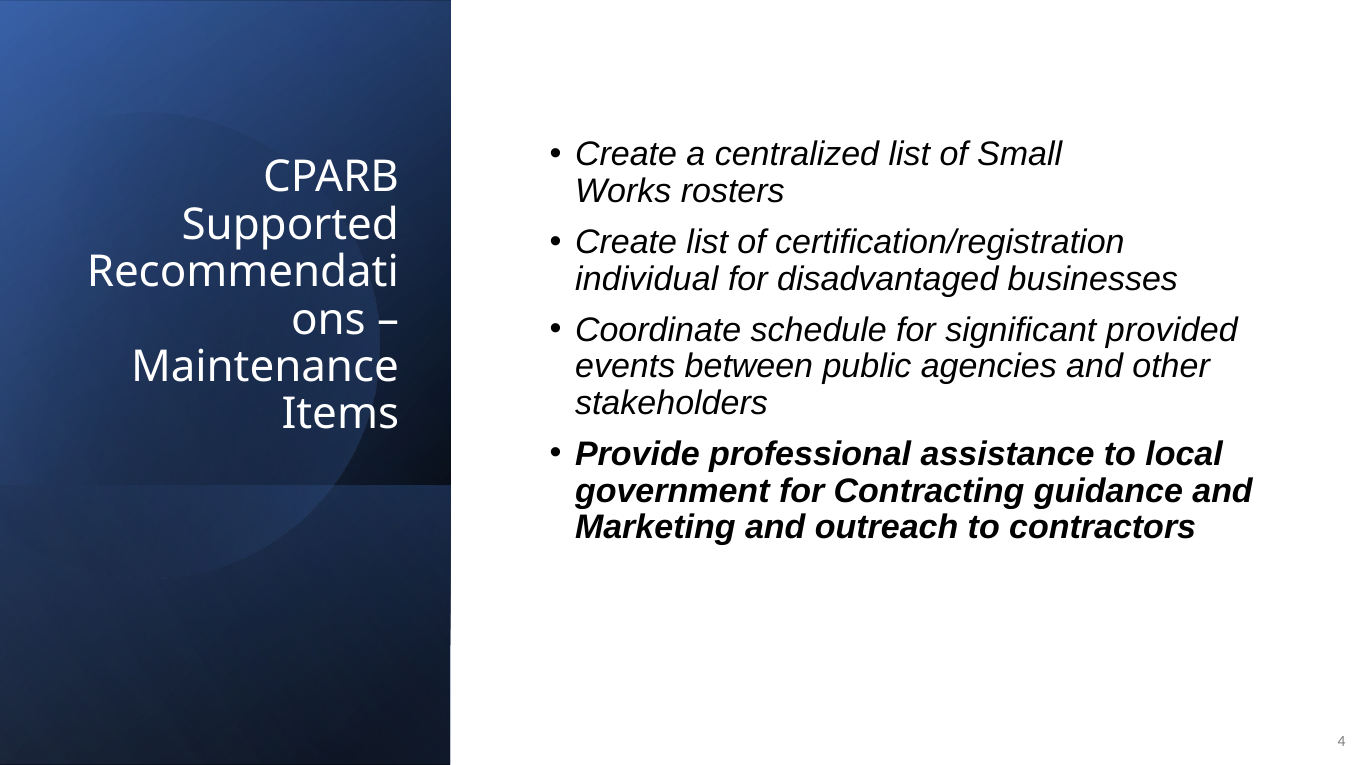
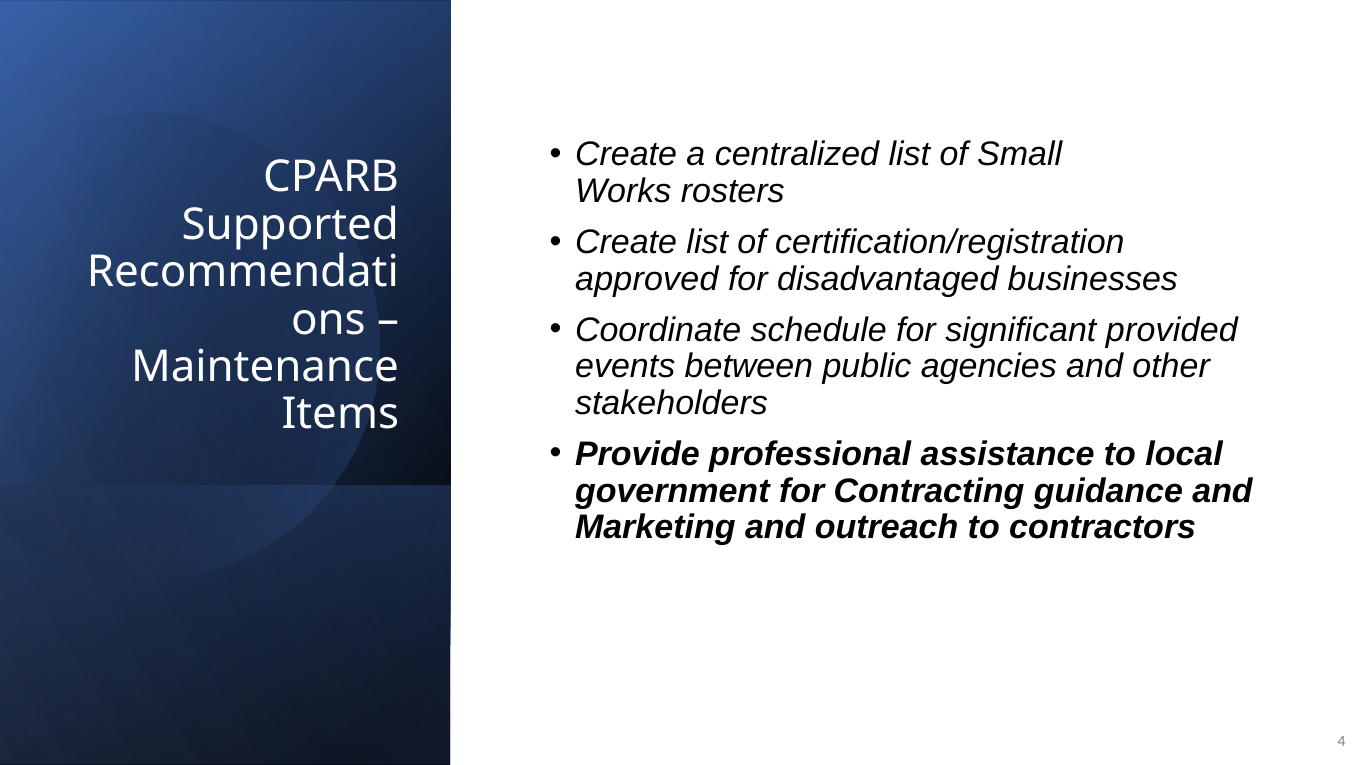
individual: individual -> approved (647, 279)
